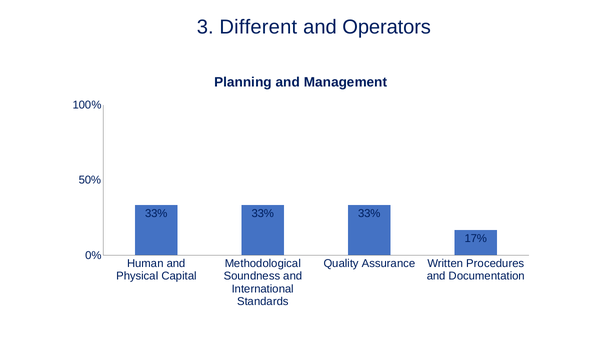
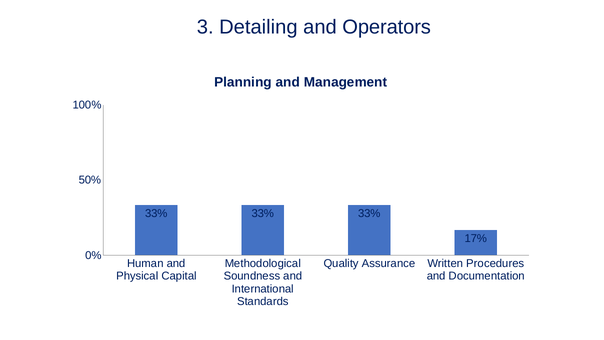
Different: Different -> Detailing (258, 27)
